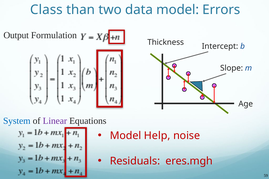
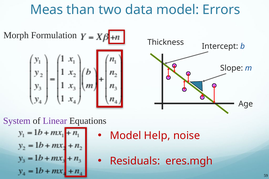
Class: Class -> Meas (47, 10)
Output: Output -> Morph (16, 35)
System colour: blue -> purple (17, 121)
